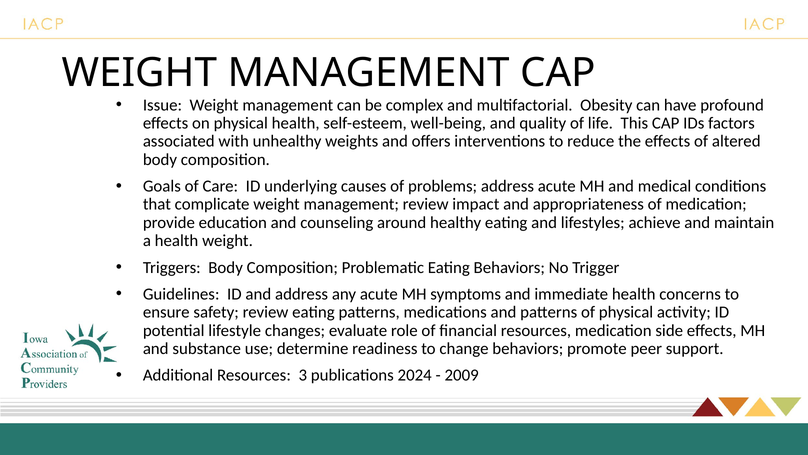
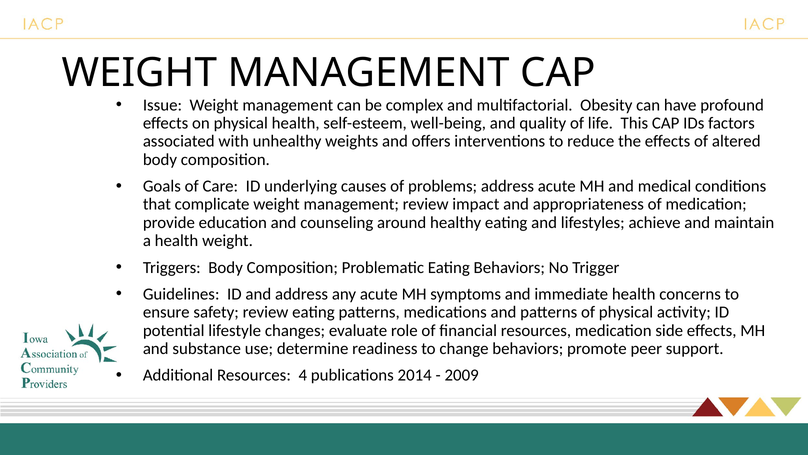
3: 3 -> 4 (303, 375)
2024: 2024 -> 2014 (415, 375)
